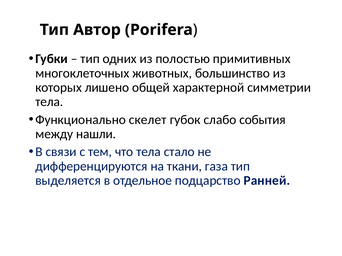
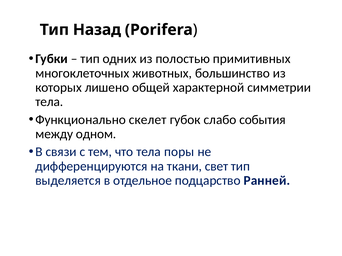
Автор: Автор -> Назад (97, 30)
нашли: нашли -> одном (96, 134)
стало: стало -> поры (179, 152)
газа: газа -> свет (216, 166)
